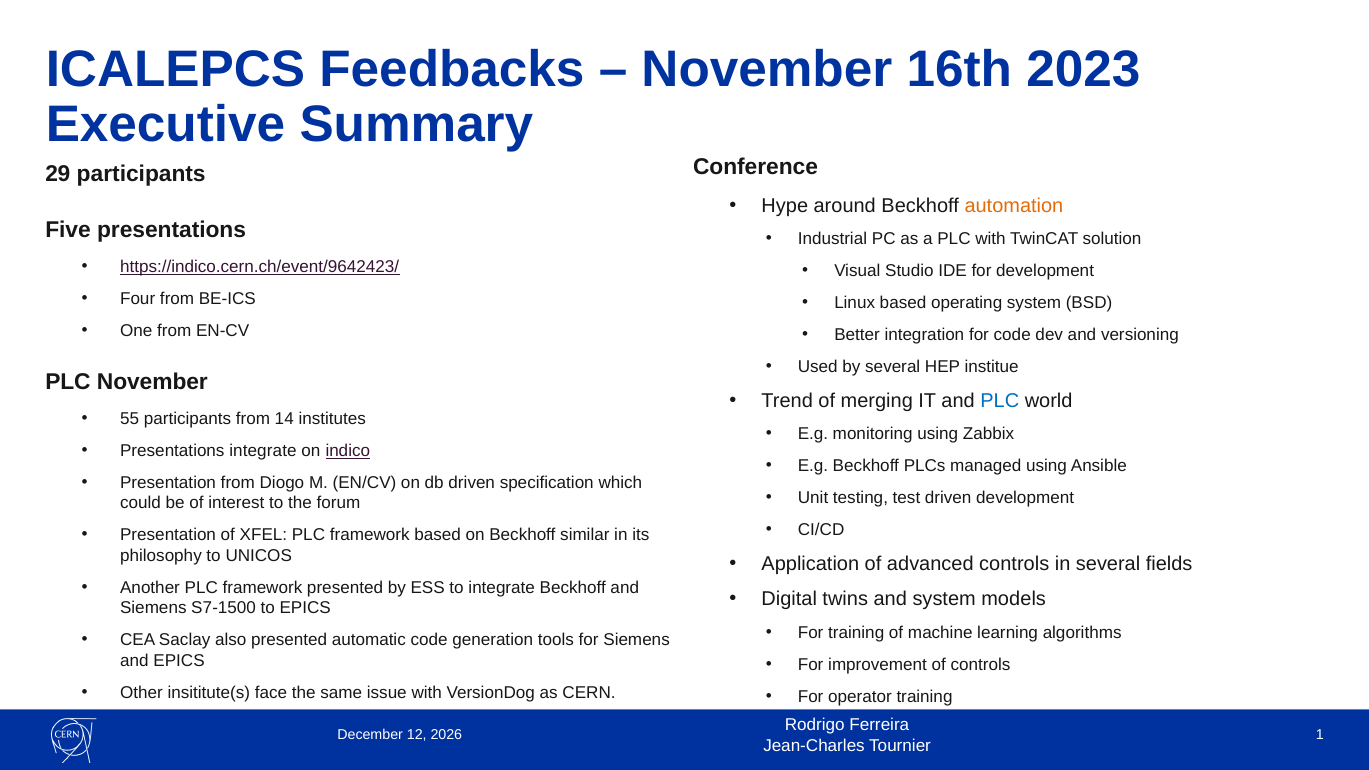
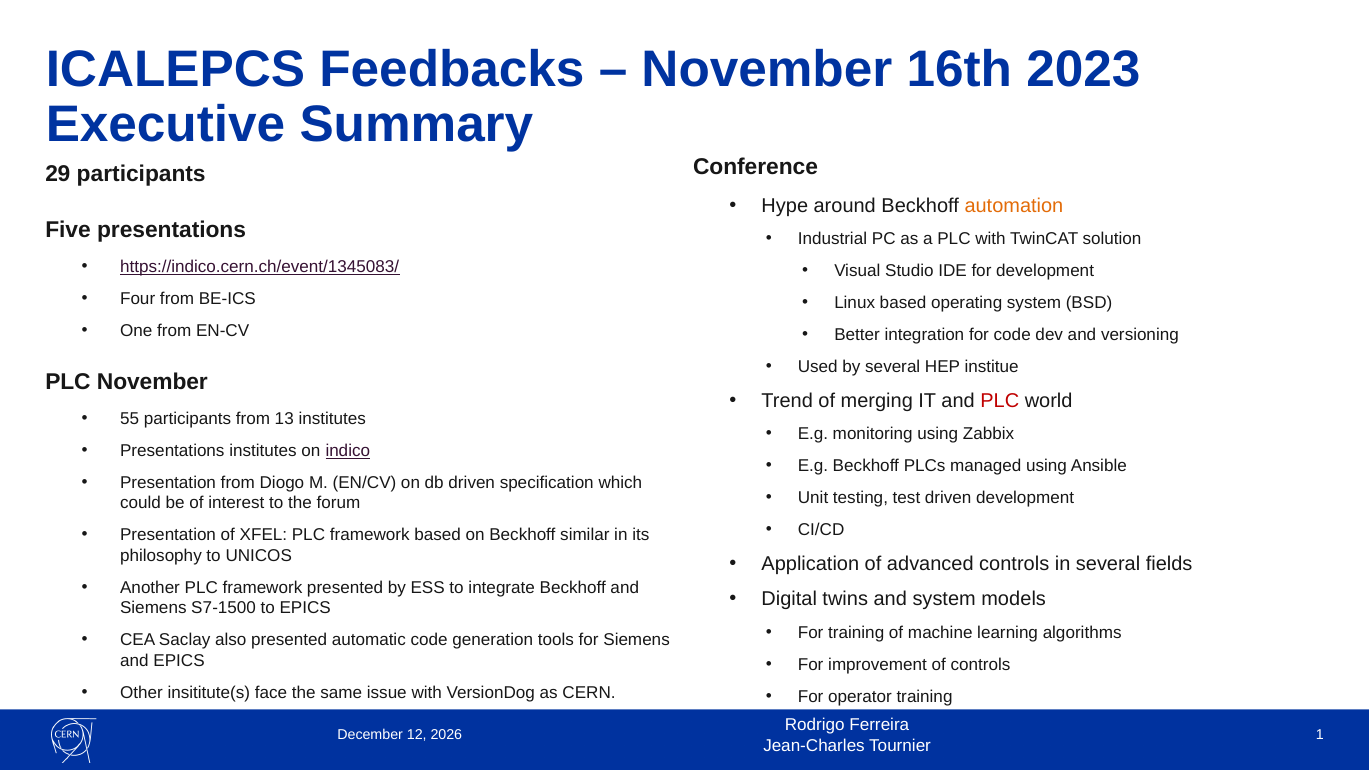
https://indico.cern.ch/event/9642423/: https://indico.cern.ch/event/9642423/ -> https://indico.cern.ch/event/1345083/ (260, 267)
PLC colour: blue -> red (1000, 401)
14: 14 -> 13 (284, 419)
Presentations integrate: integrate -> institutes (263, 451)
